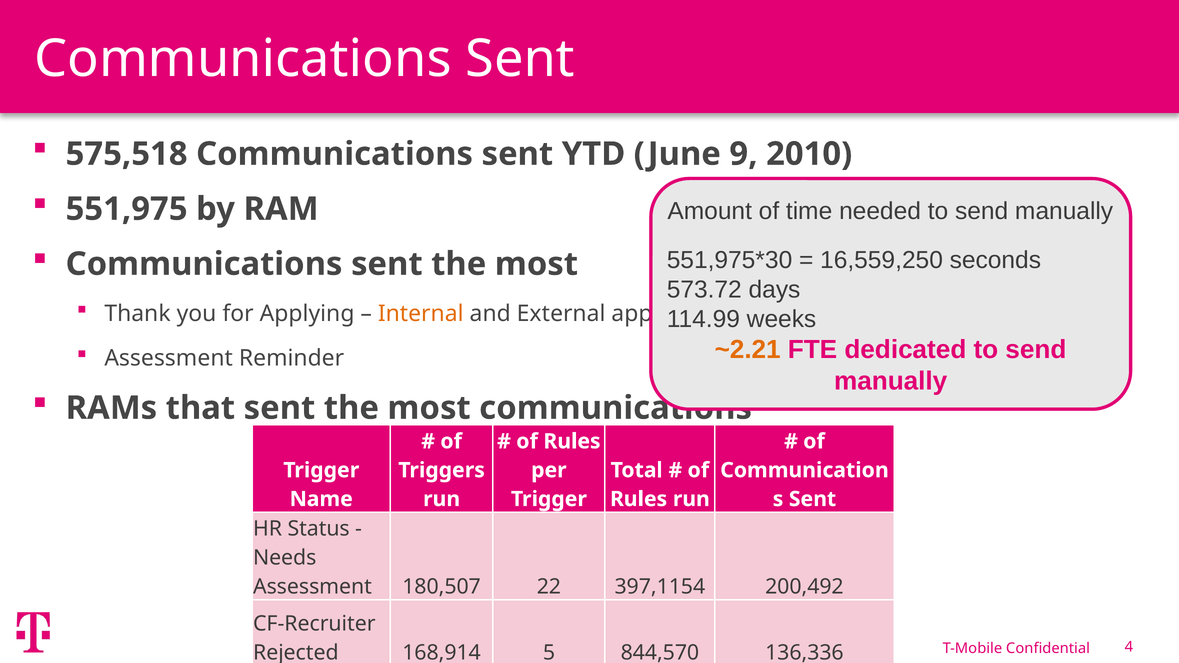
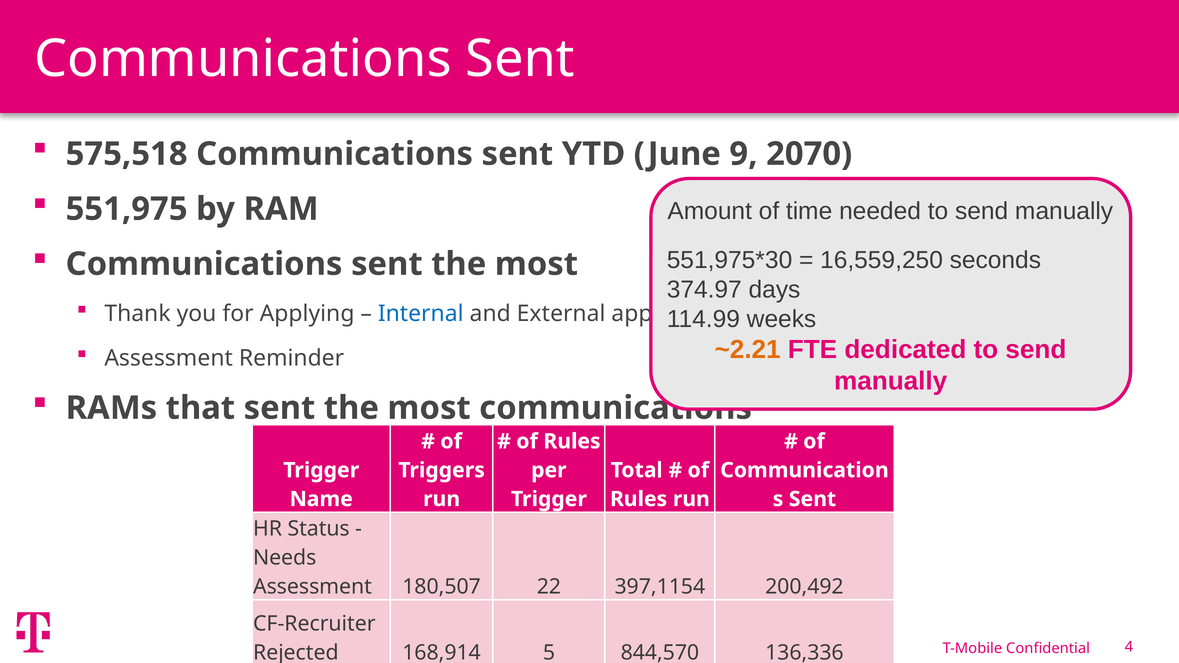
2010: 2010 -> 2070 (809, 154)
573.72: 573.72 -> 374.97 (704, 290)
Internal colour: orange -> blue (421, 314)
